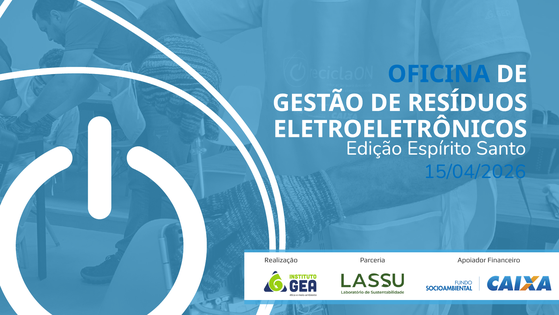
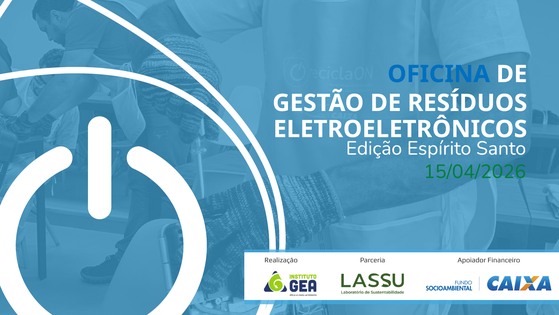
15/04/2026 colour: blue -> green (475, 171)
